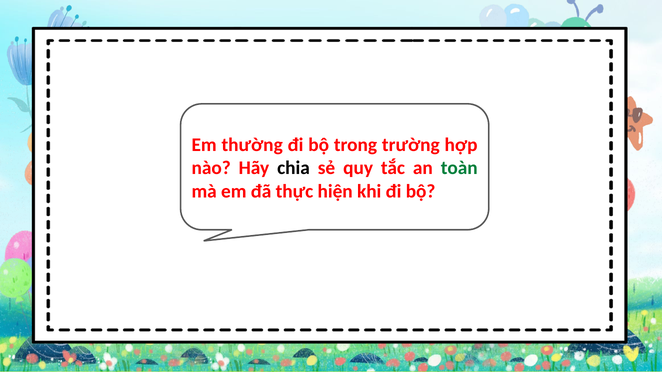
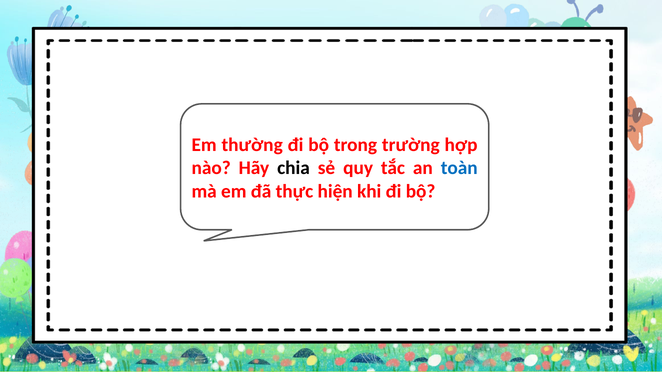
toàn colour: green -> blue (459, 168)
